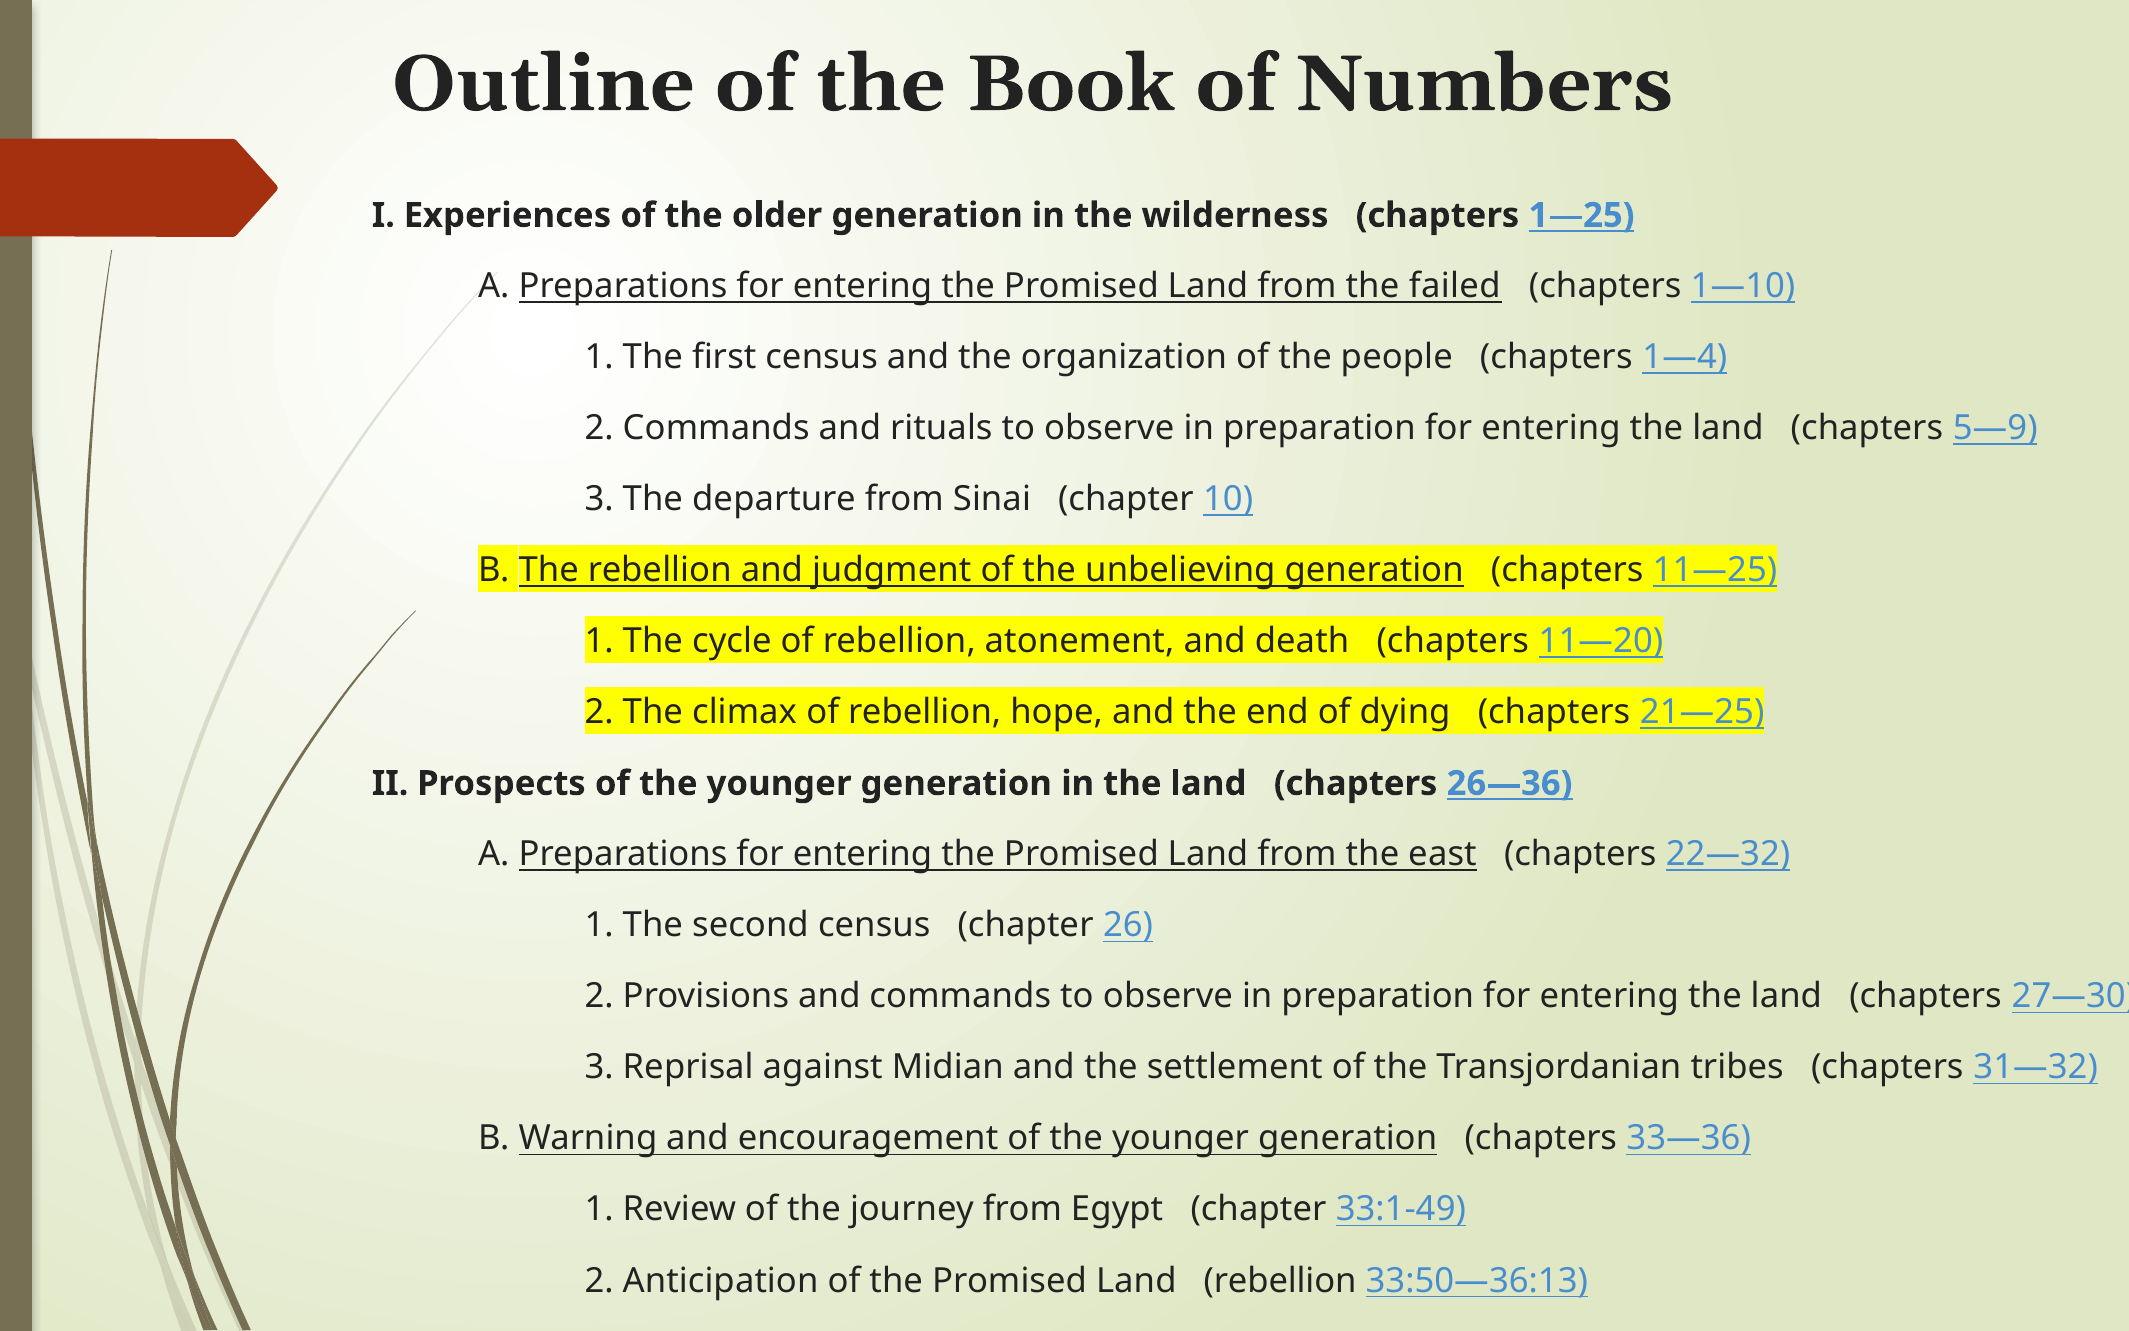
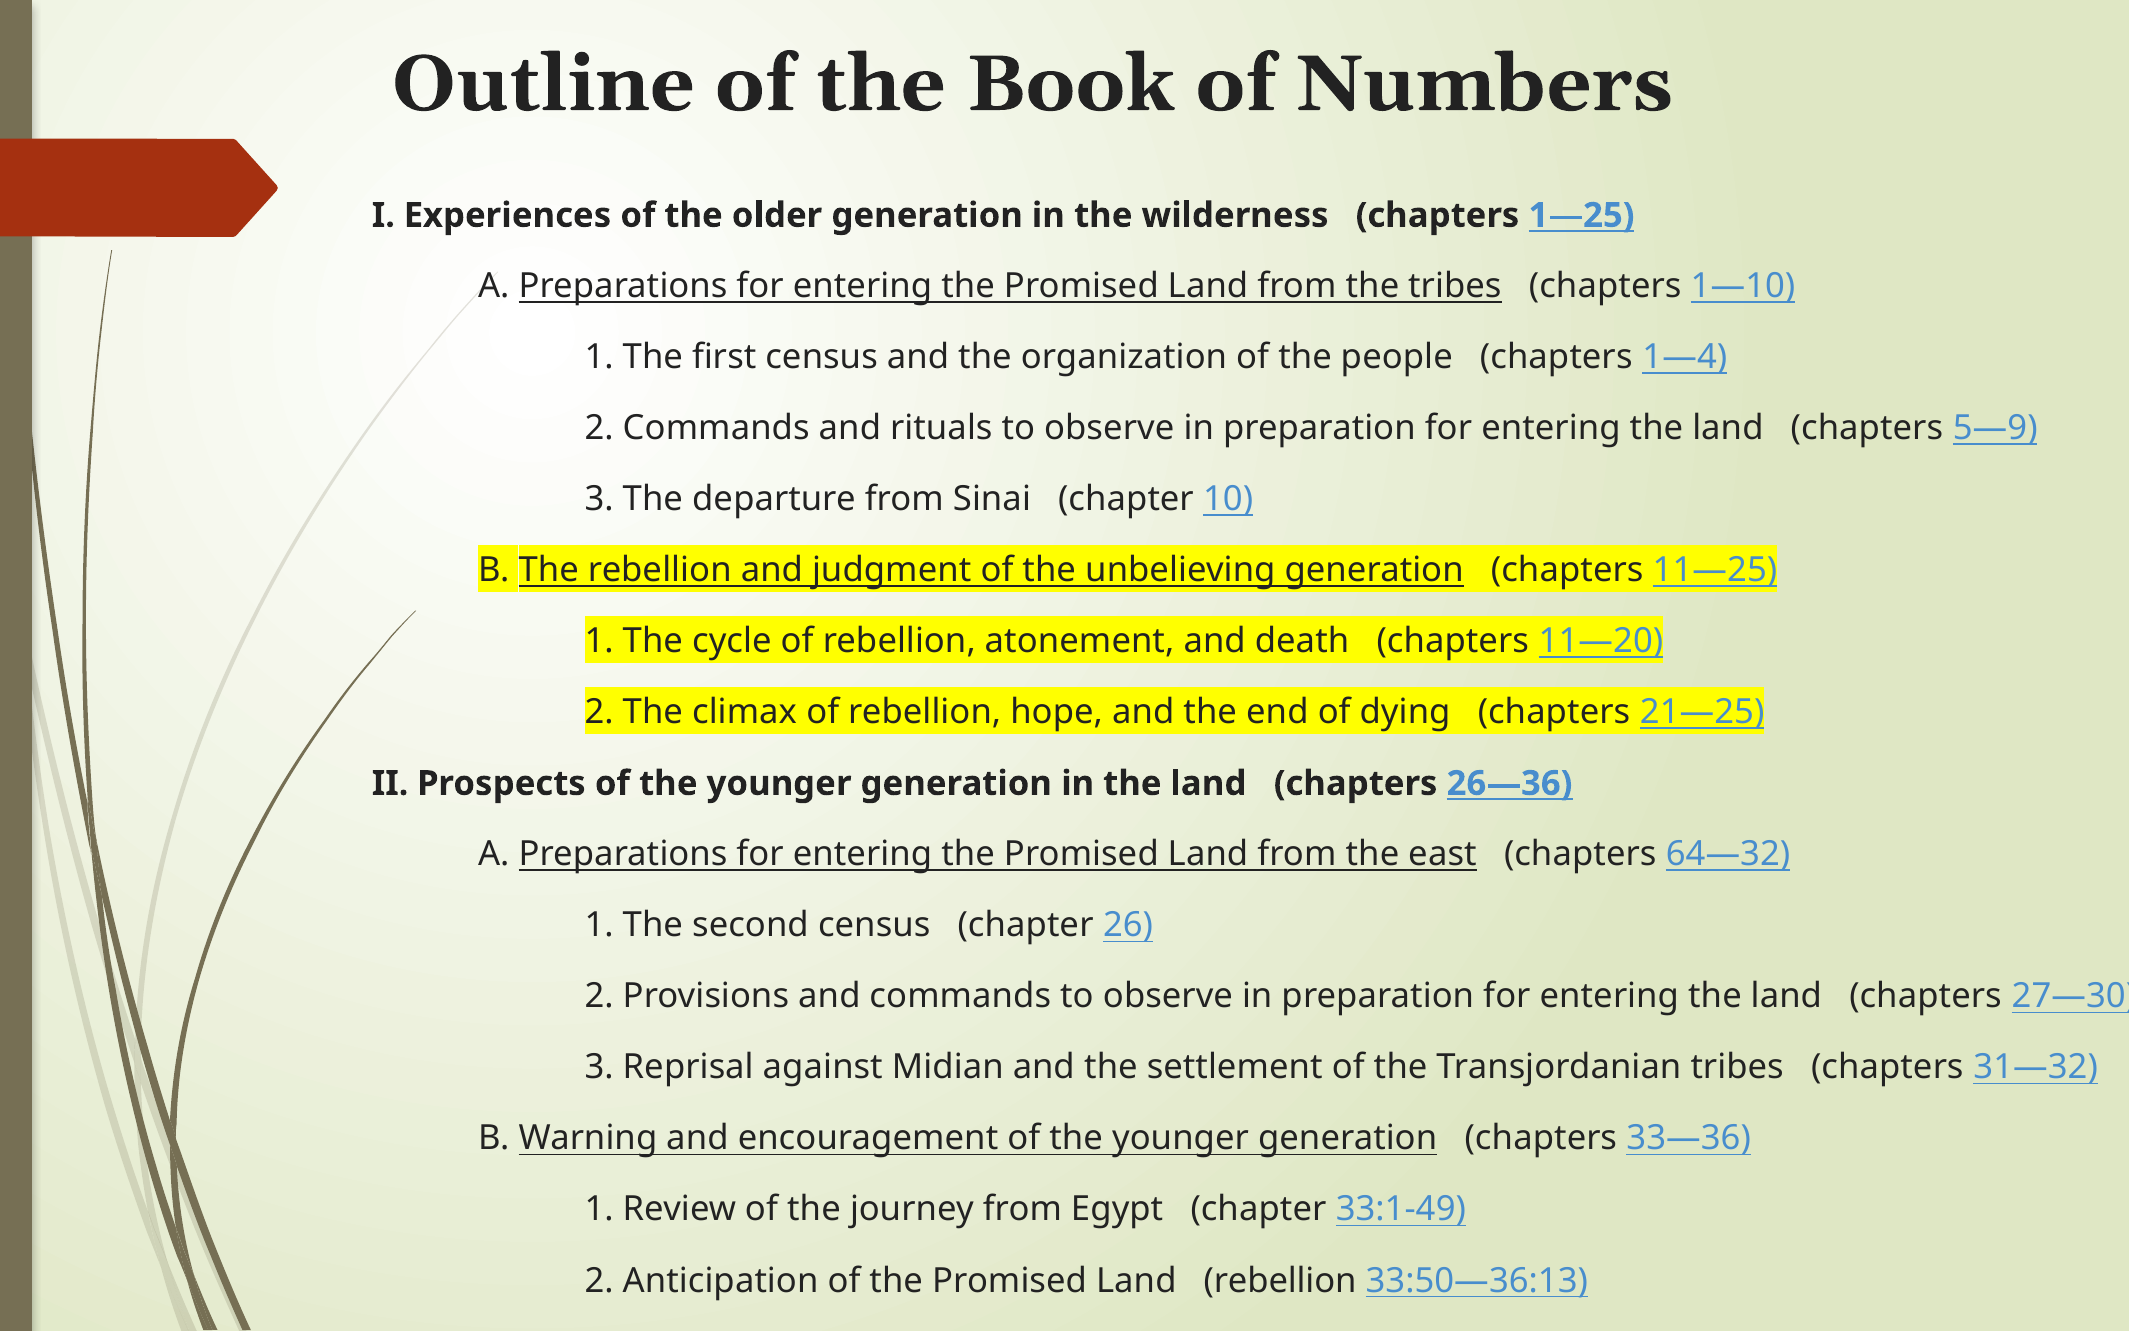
the failed: failed -> tribes (1455, 286)
22—32: 22—32 -> 64—32 (1728, 854)
